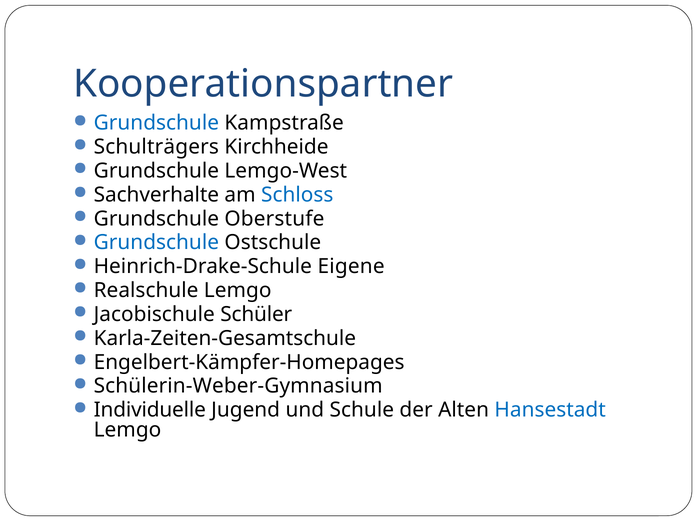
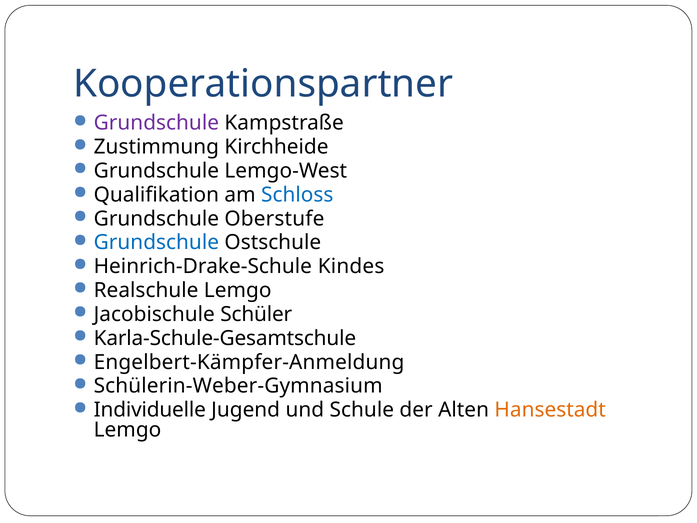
Grundschule colour: blue -> purple (156, 123)
Schulträgers: Schulträgers -> Zustimmung (156, 147)
Sachverhalte: Sachverhalte -> Qualifikation (156, 195)
Eigene: Eigene -> Kindes (351, 266)
Karla-Zeiten-Gesamtschule: Karla-Zeiten-Gesamtschule -> Karla-Schule-Gesamtschule (225, 338)
Engelbert-Kämpfer-Homepages: Engelbert-Kämpfer-Homepages -> Engelbert-Kämpfer-Anmeldung (249, 362)
Hansestadt colour: blue -> orange (550, 410)
